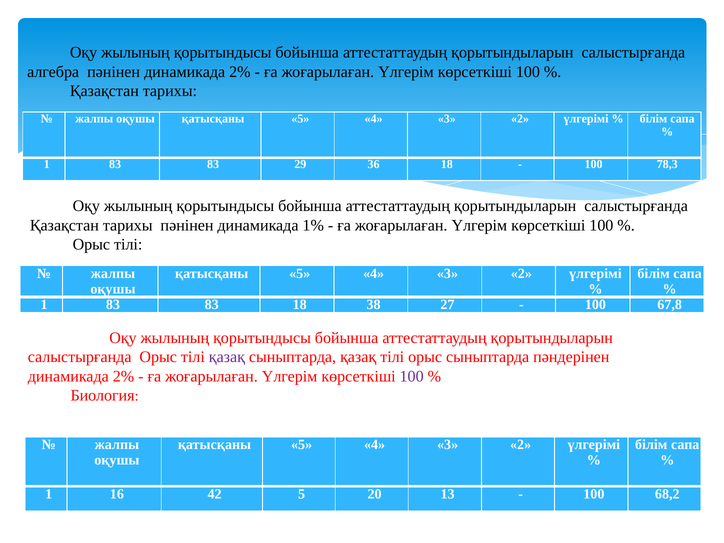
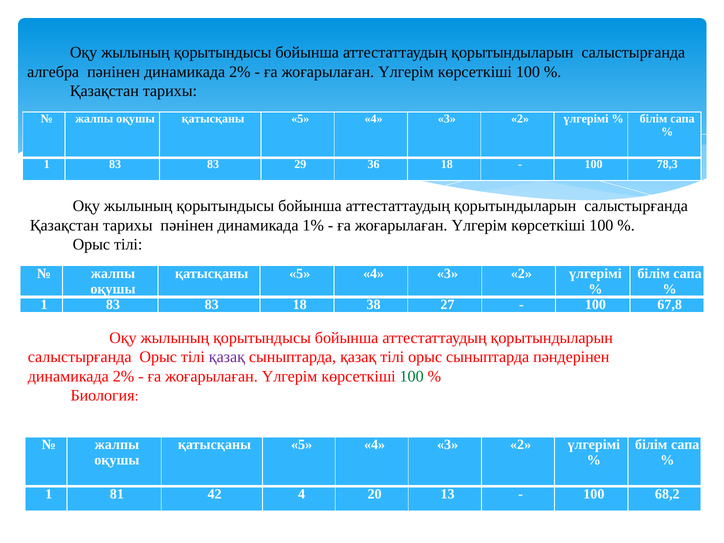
100 colour: purple -> green (412, 376)
16: 16 -> 81 (117, 494)
42 5: 5 -> 4 (302, 494)
